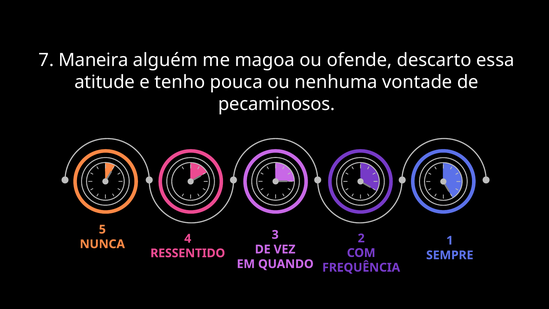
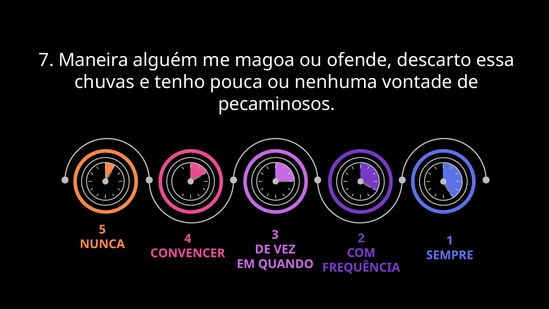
atitude: atitude -> chuvas (105, 82)
RESSENTIDO: RESSENTIDO -> CONVENCER (188, 253)
